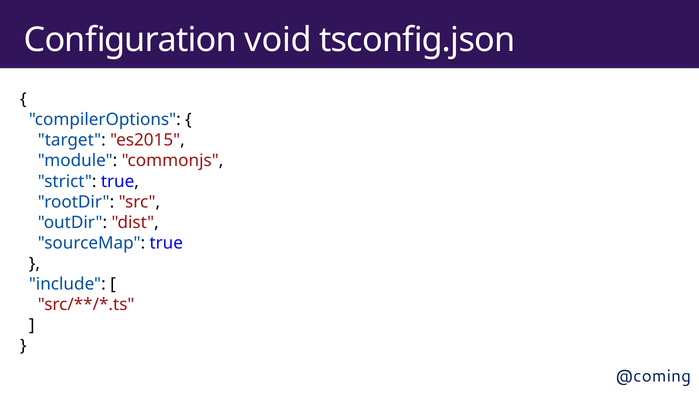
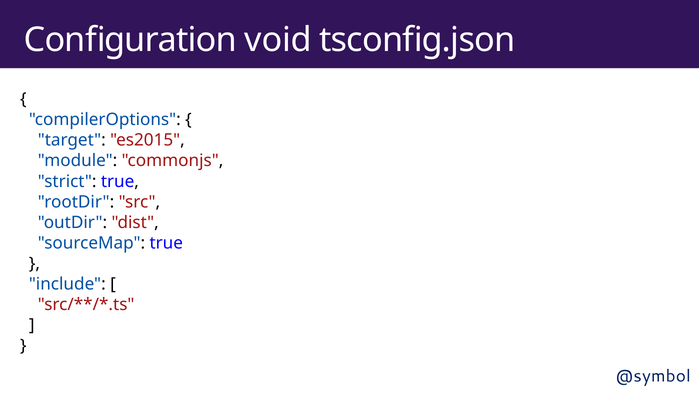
@coming: @coming -> @symbol (653, 376)
